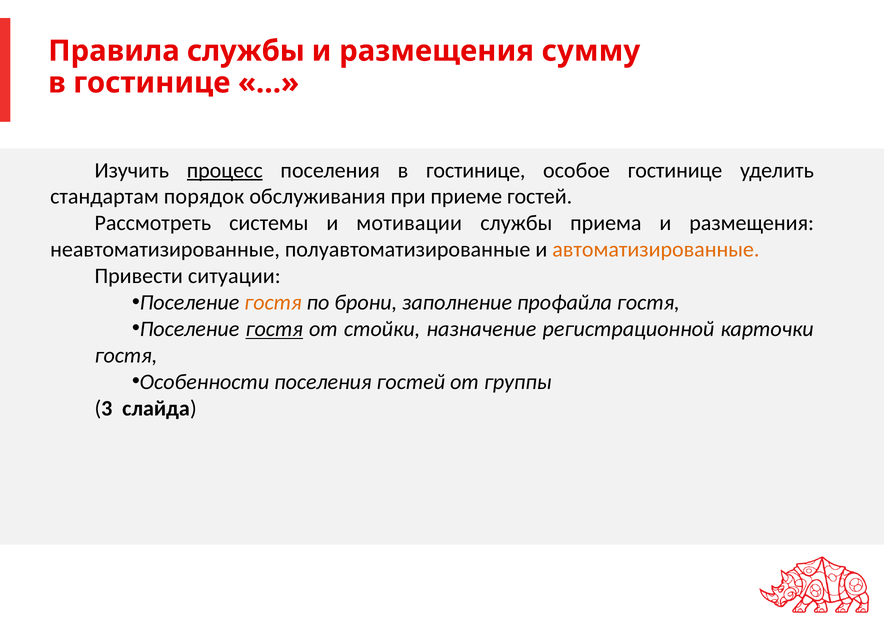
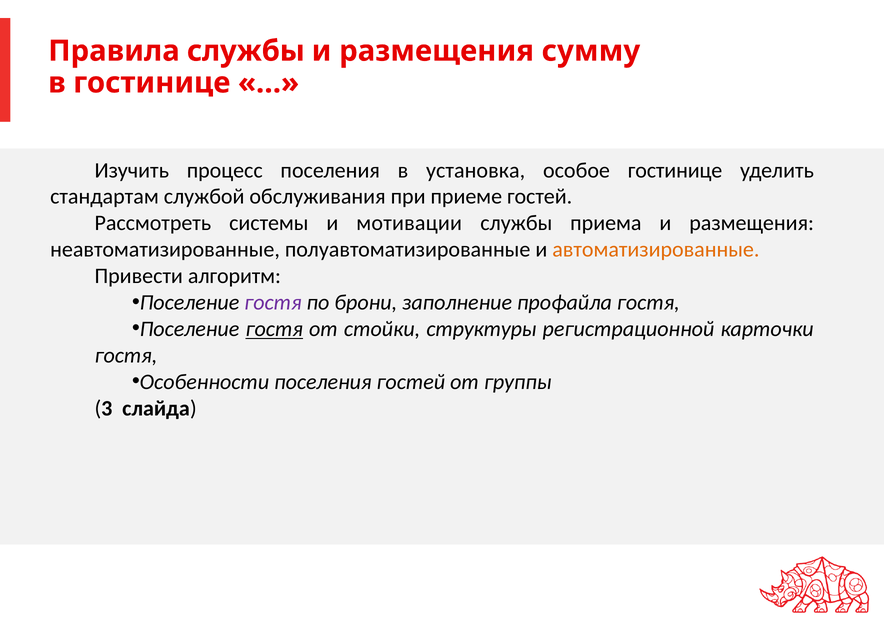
процесс underline: present -> none (225, 170)
поселения в гостинице: гостинице -> установка (476, 170)
порядок: порядок -> службой (204, 197)
ситуации: ситуации -> алгоритм (234, 276)
гостя colour: orange -> purple (273, 303)
назначение: назначение -> структуры (481, 329)
